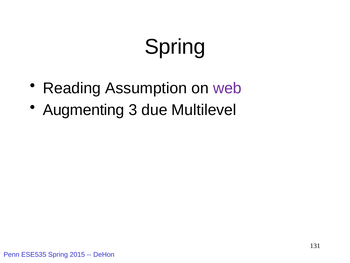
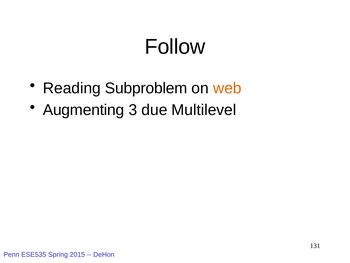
Spring: Spring -> Follow (175, 47)
Assumption: Assumption -> Subproblem (146, 88)
web colour: purple -> orange (227, 88)
